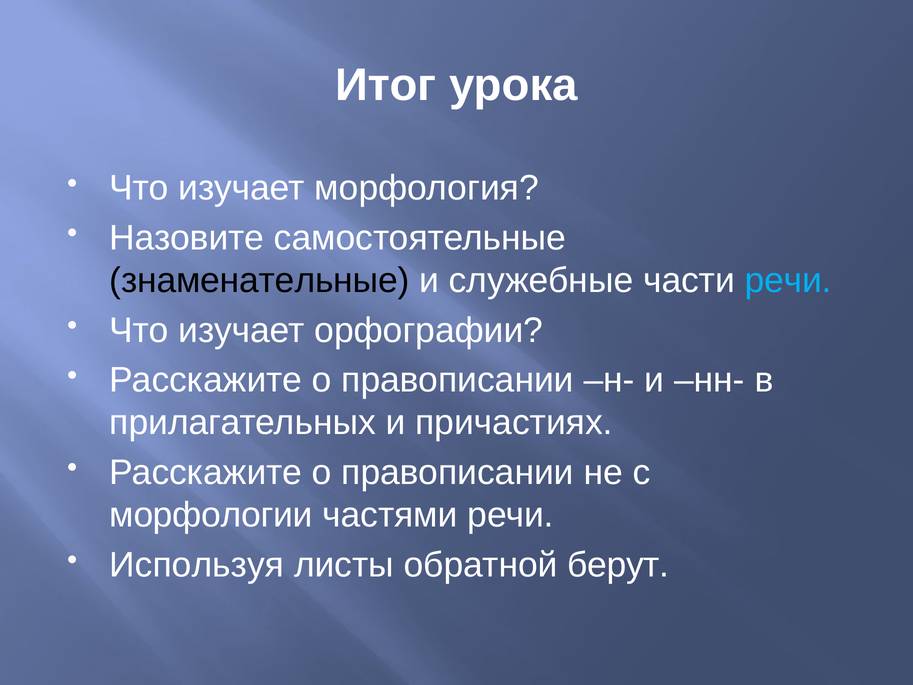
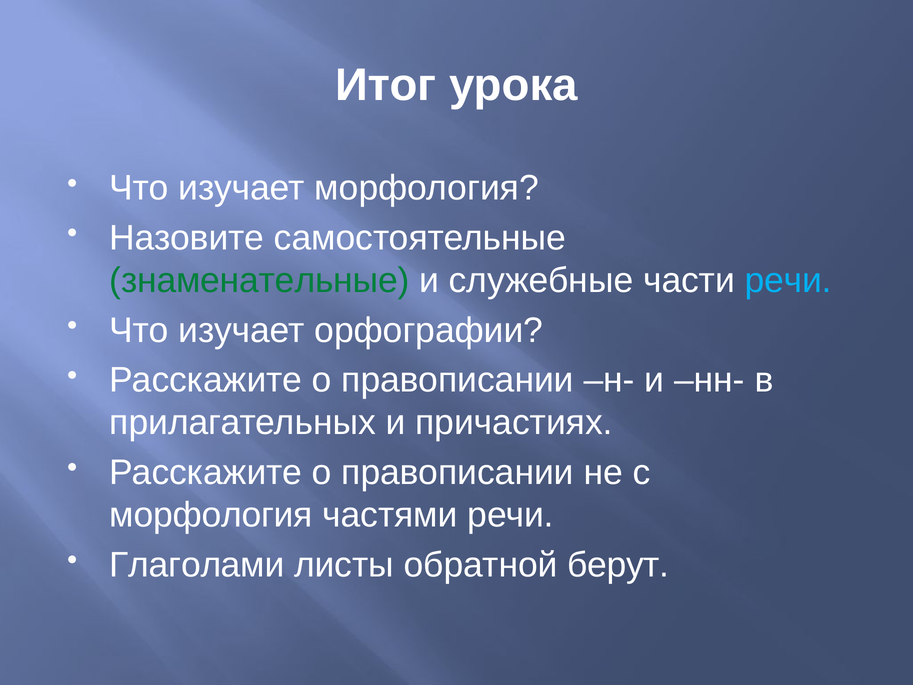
знаменательные colour: black -> green (259, 280)
морфологии: морфологии -> морфология (211, 515)
Используя: Используя -> Глаголами (197, 565)
